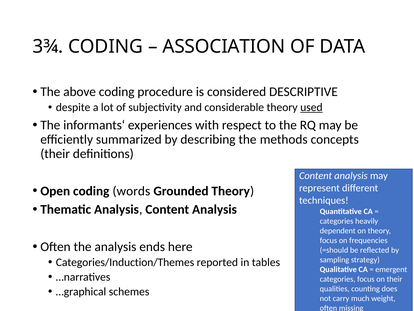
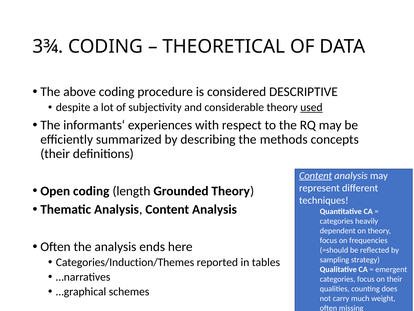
ASSOCIATION: ASSOCIATION -> THEORETICAL (224, 46)
Content underline: none -> present (316, 175)
words: words -> length (131, 191)
